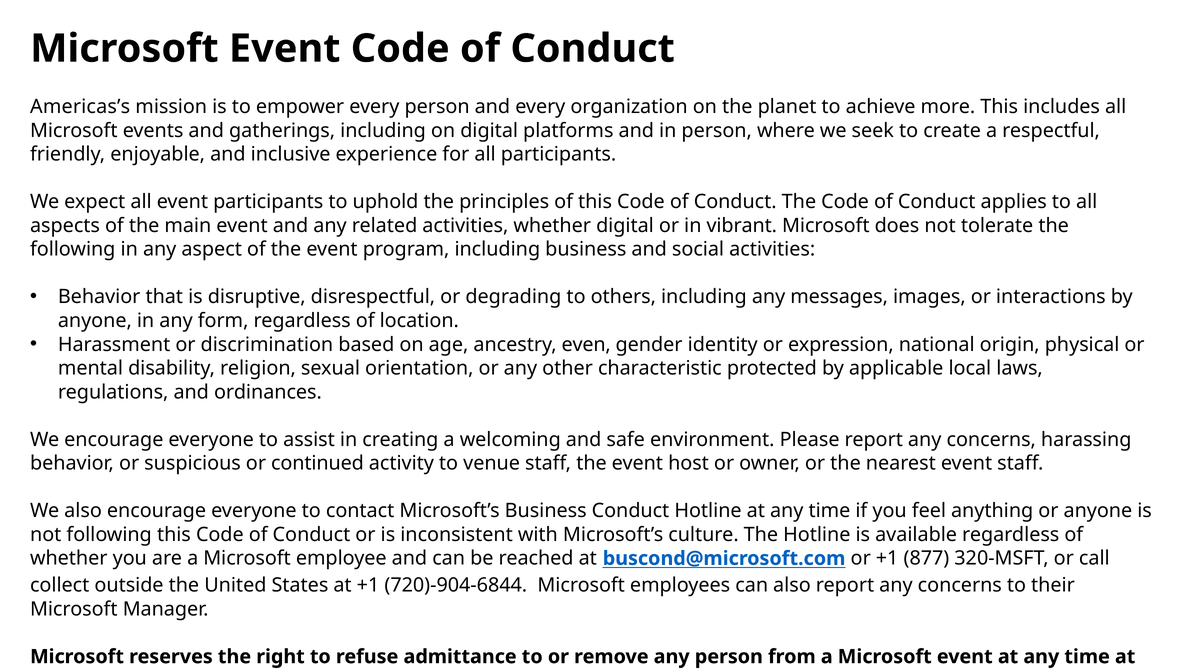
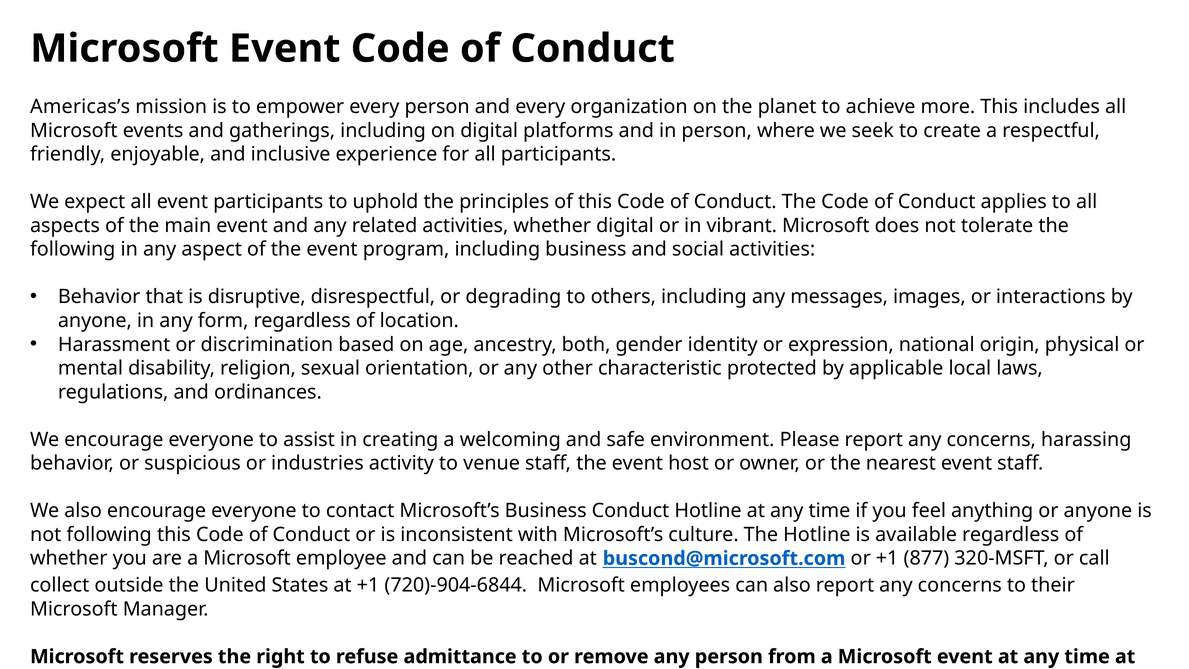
even: even -> both (586, 344)
continued: continued -> industries (317, 463)
